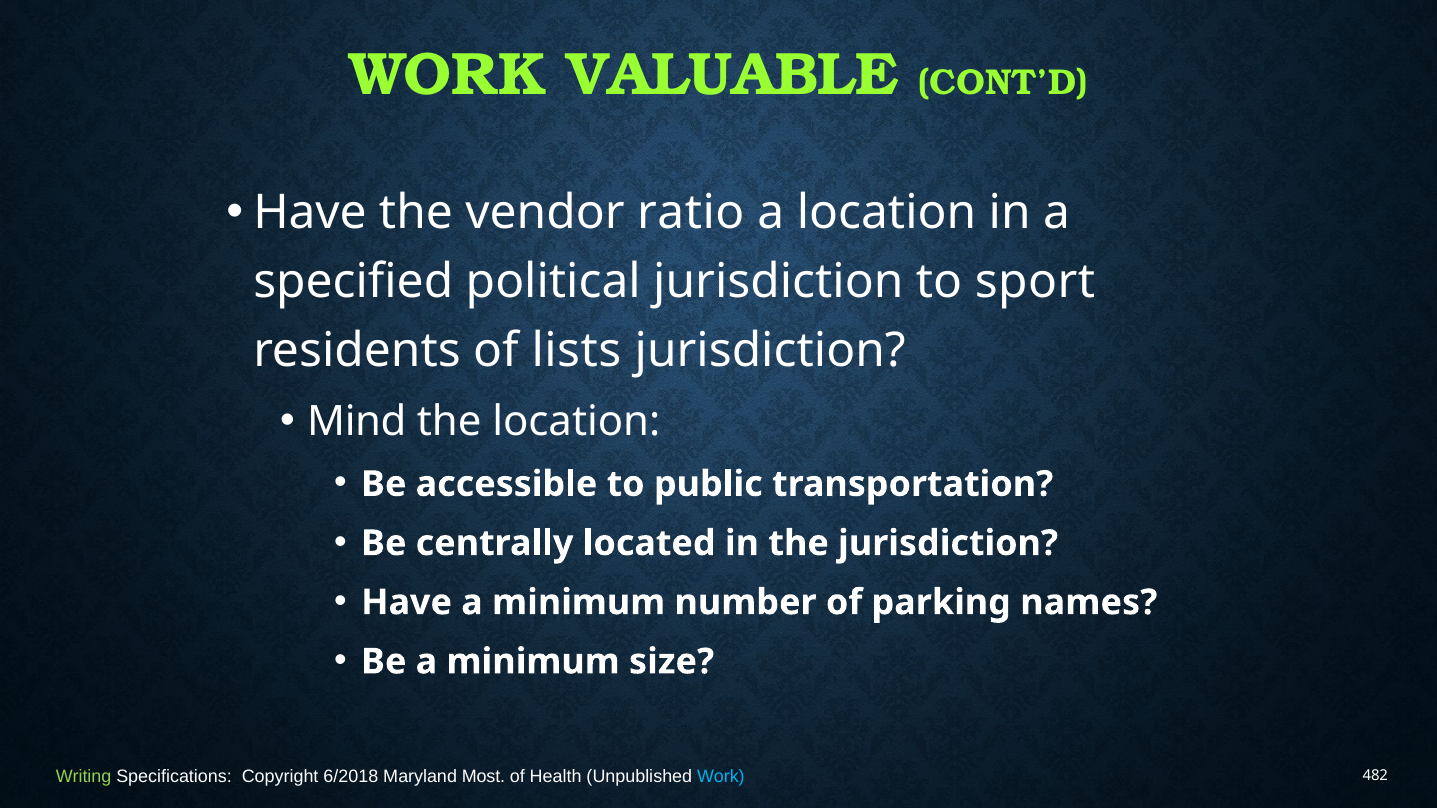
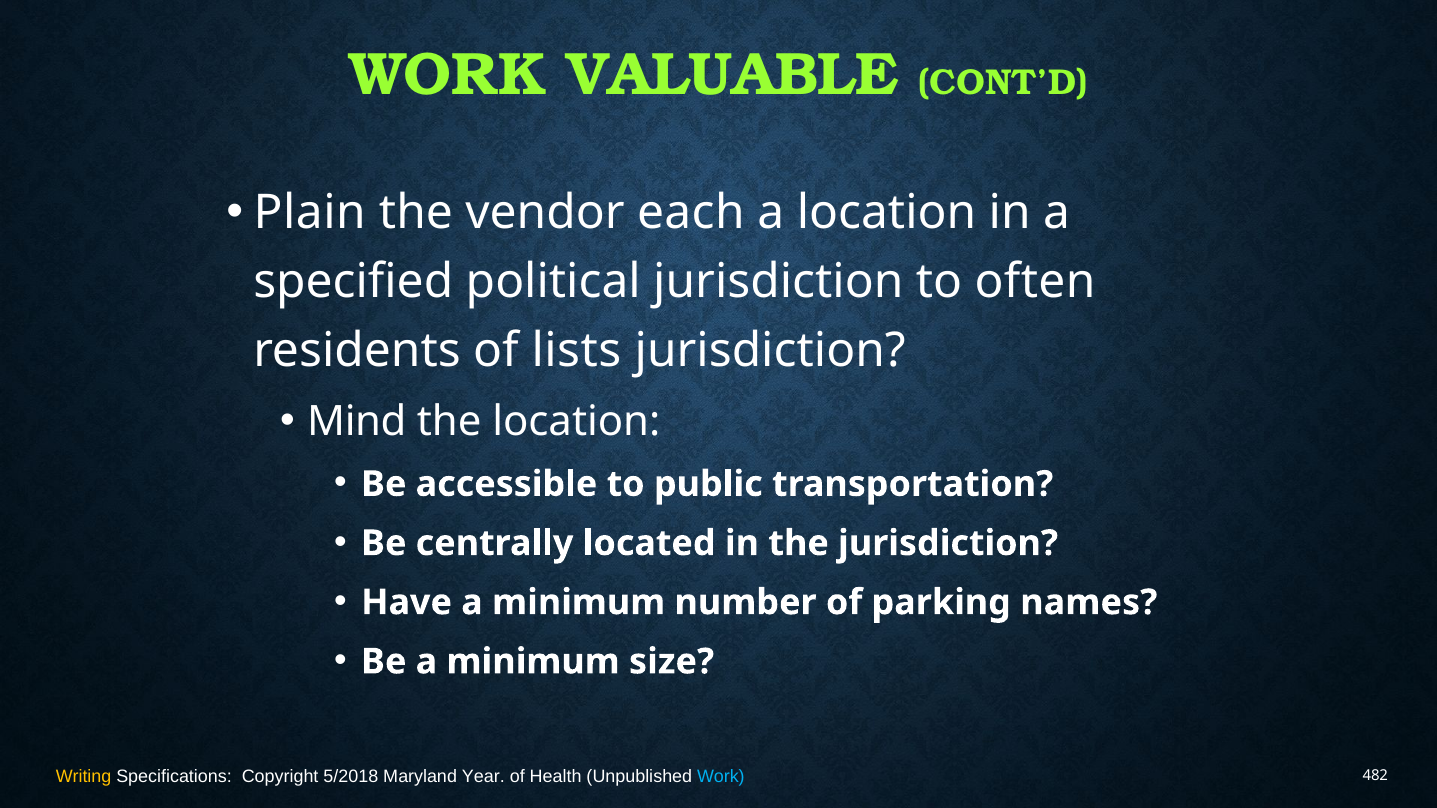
Have: Have -> Plain (310, 213)
ratio: ratio -> each (691, 213)
sport: sport -> often (1035, 282)
Writing colour: light green -> yellow (84, 777)
6/2018: 6/2018 -> 5/2018 (351, 777)
Most: Most -> Year (483, 777)
